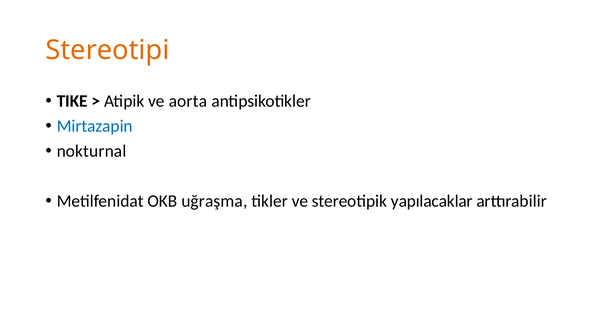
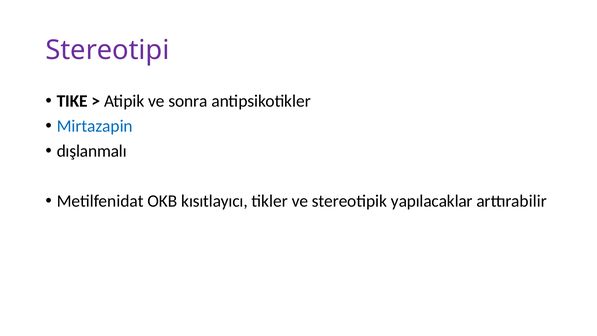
Stereotipi colour: orange -> purple (107, 50)
aorta: aorta -> sonra (188, 101)
nokturnal: nokturnal -> dışlanmalı (92, 151)
uğraşma: uğraşma -> kısıtlayıcı (215, 201)
